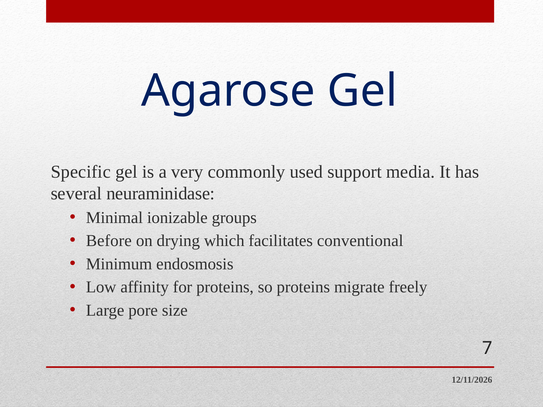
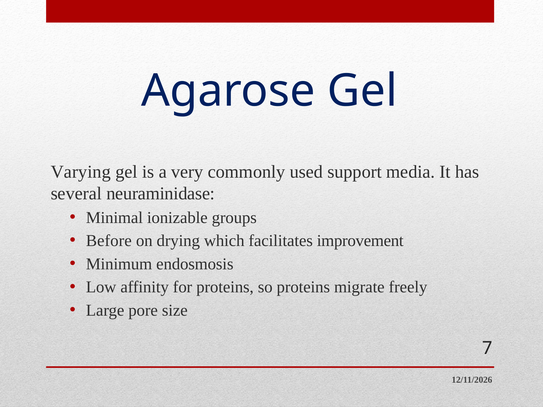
Specific: Specific -> Varying (81, 172)
conventional: conventional -> improvement (360, 241)
